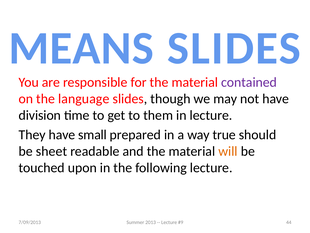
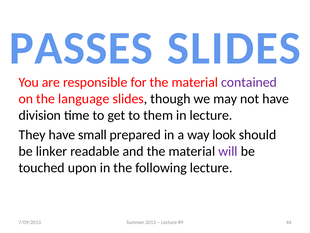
MEANS: MEANS -> PASSES (81, 48)
true: true -> look (224, 134)
sheet: sheet -> linker (52, 151)
will colour: orange -> purple (228, 151)
